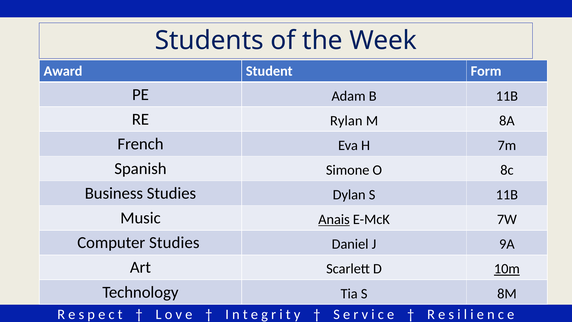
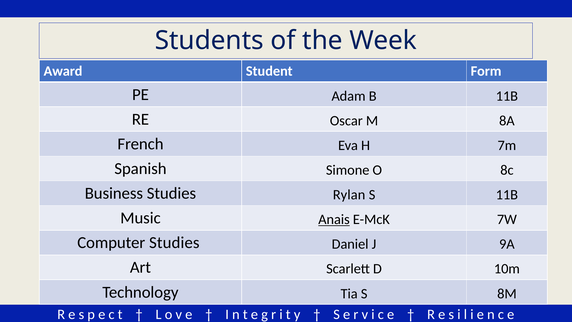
Rylan: Rylan -> Oscar (346, 121)
Dylan: Dylan -> Rylan (349, 195)
10m underline: present -> none (507, 269)
